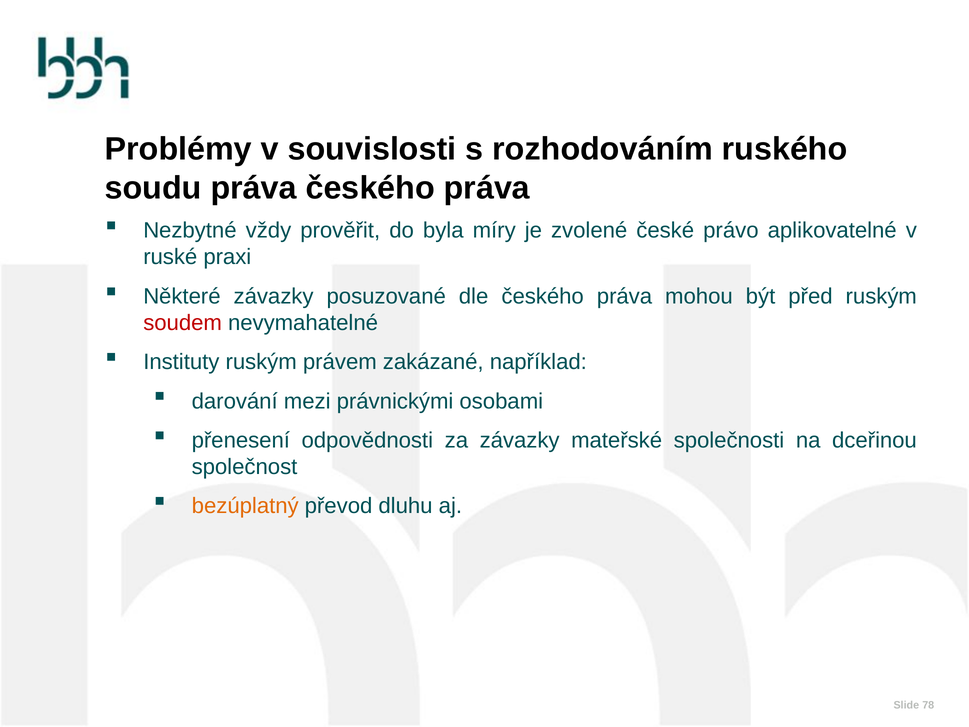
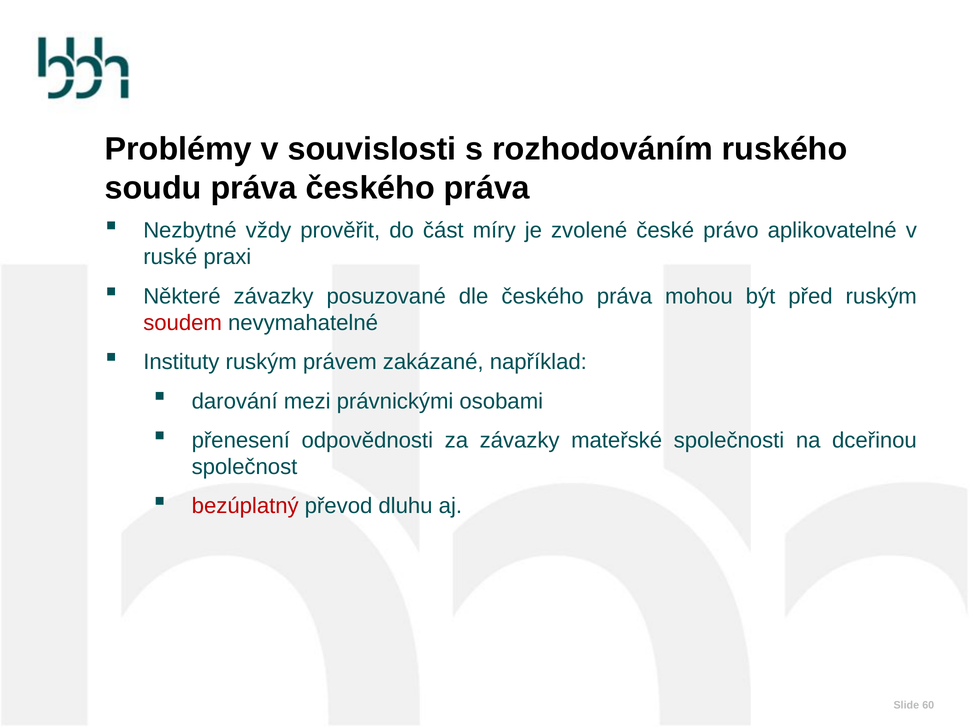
byla: byla -> část (443, 230)
bezúplatný colour: orange -> red (245, 506)
78: 78 -> 60 (928, 705)
